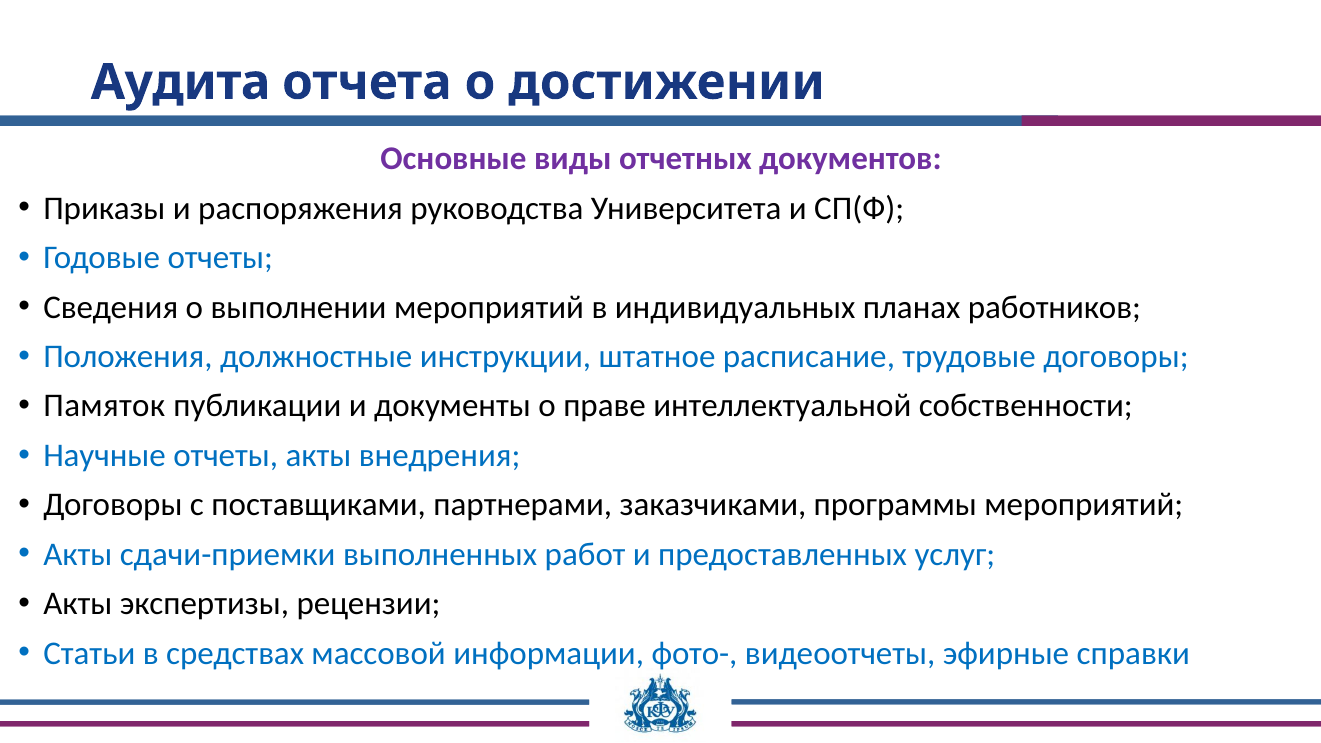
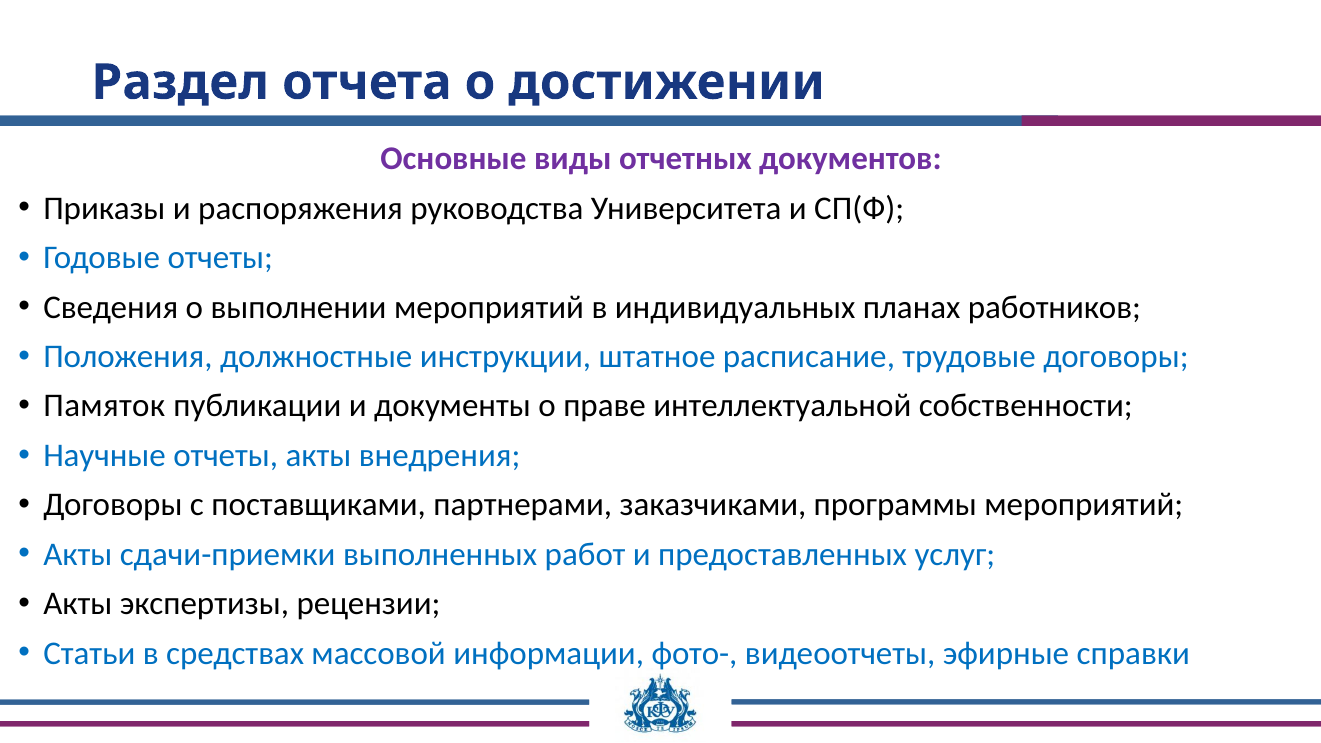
Аудита: Аудита -> Раздел (180, 82)
